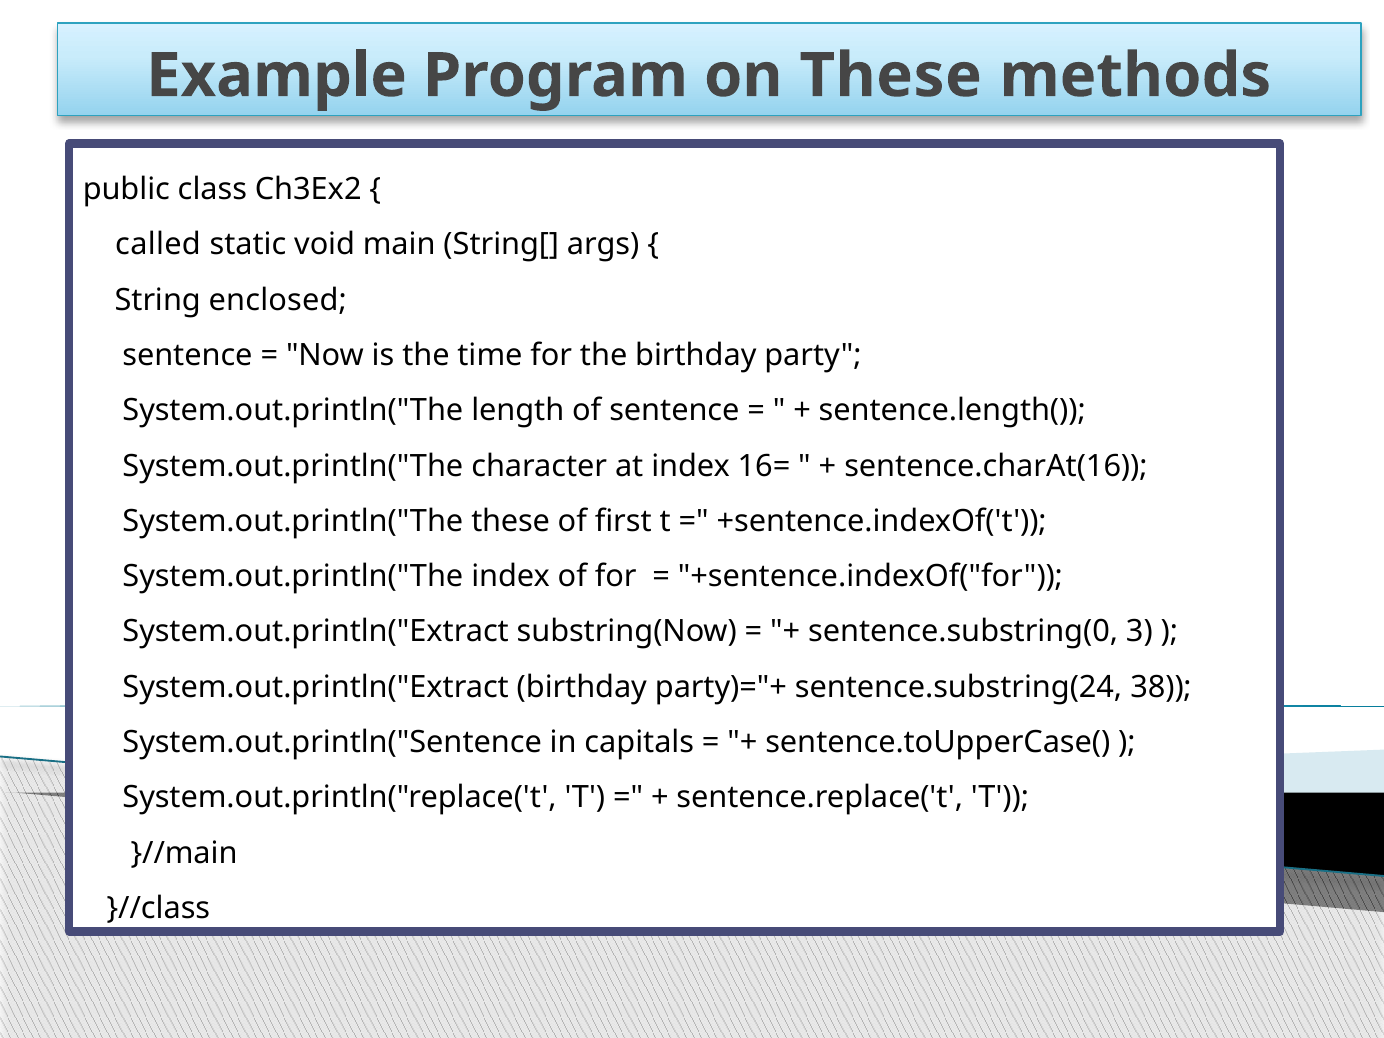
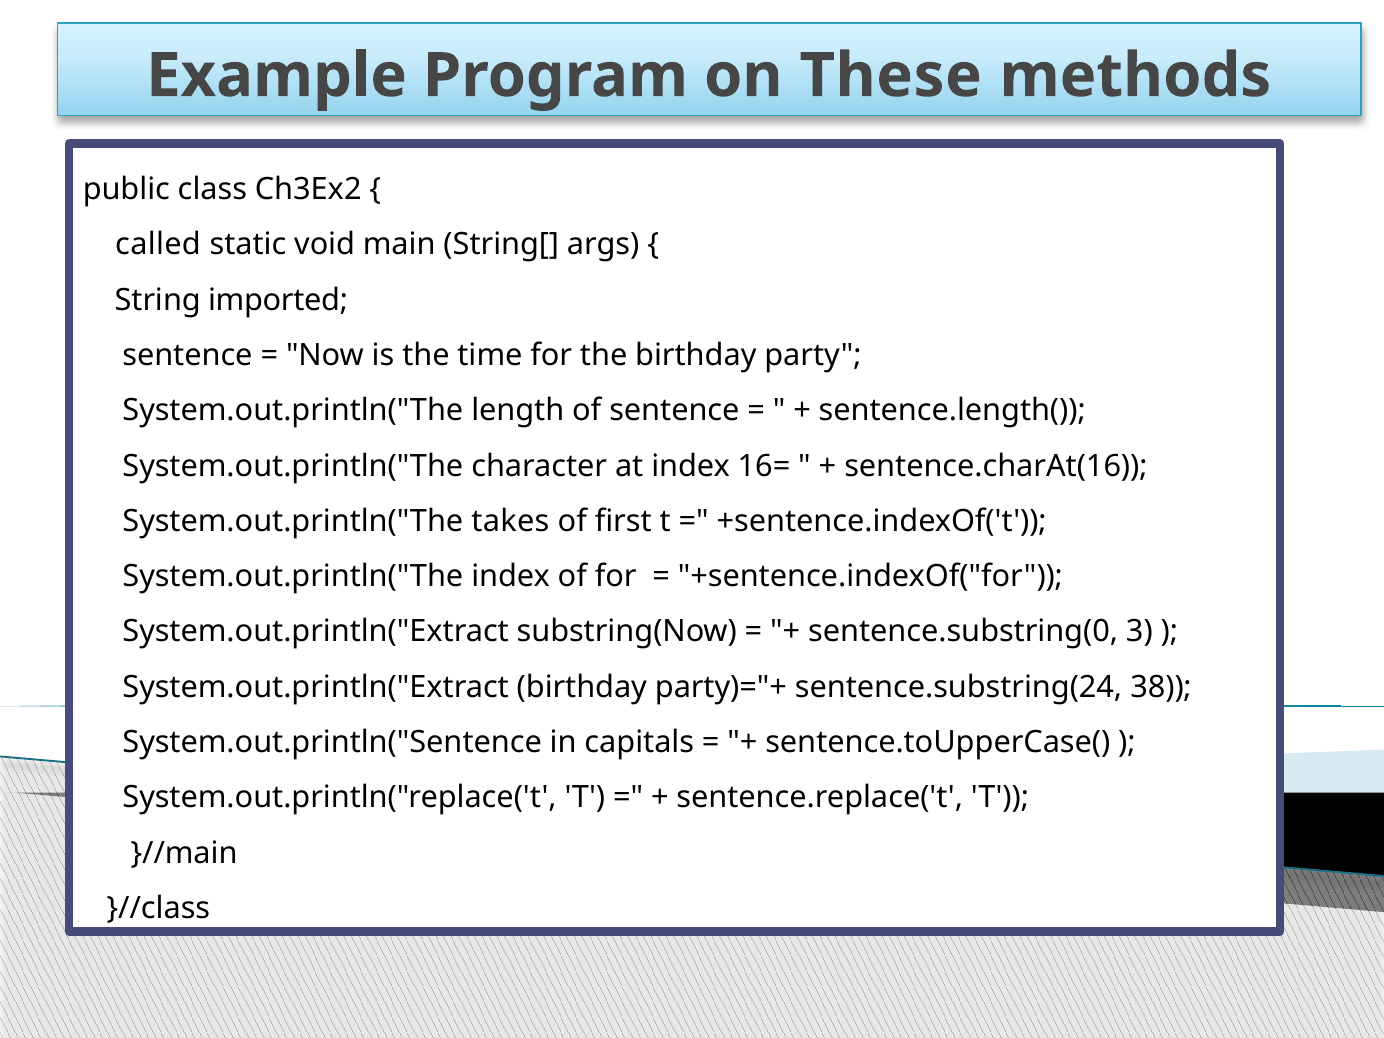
enclosed: enclosed -> imported (278, 300)
System.out.println("The these: these -> takes (510, 521)
